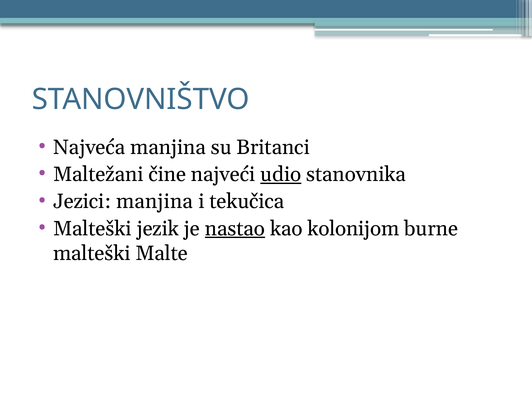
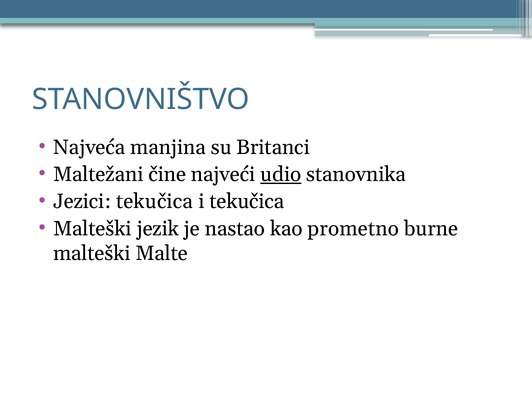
Jezici manjina: manjina -> tekučica (154, 201)
nastao underline: present -> none (235, 229)
kolonijom: kolonijom -> prometno (353, 229)
